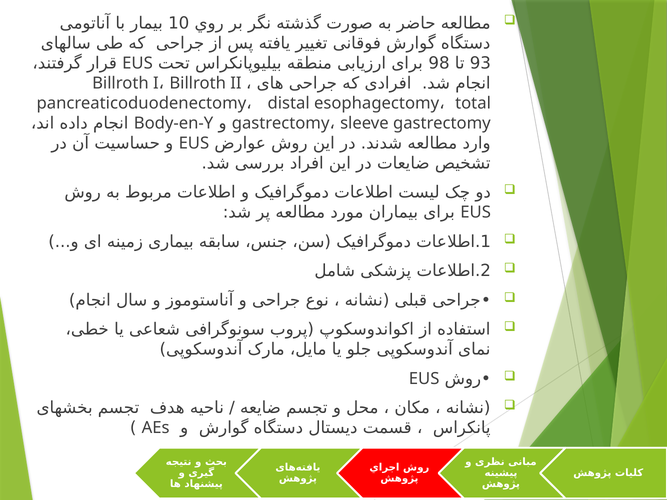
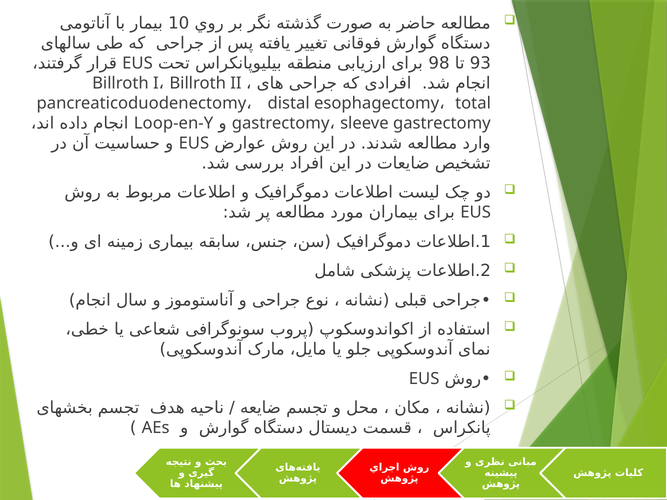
Body-en-Y: Body-en-Y -> Loop-en-Y (174, 123)
